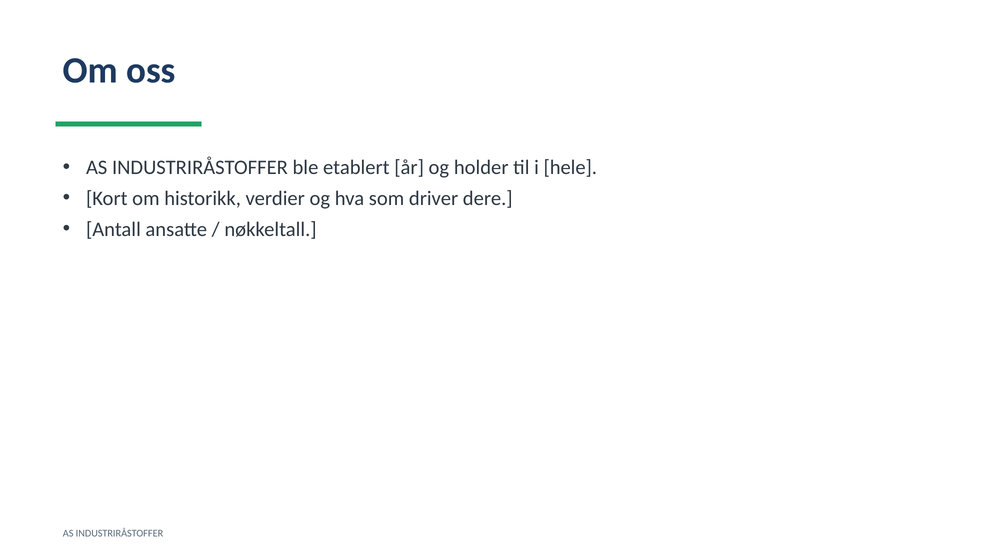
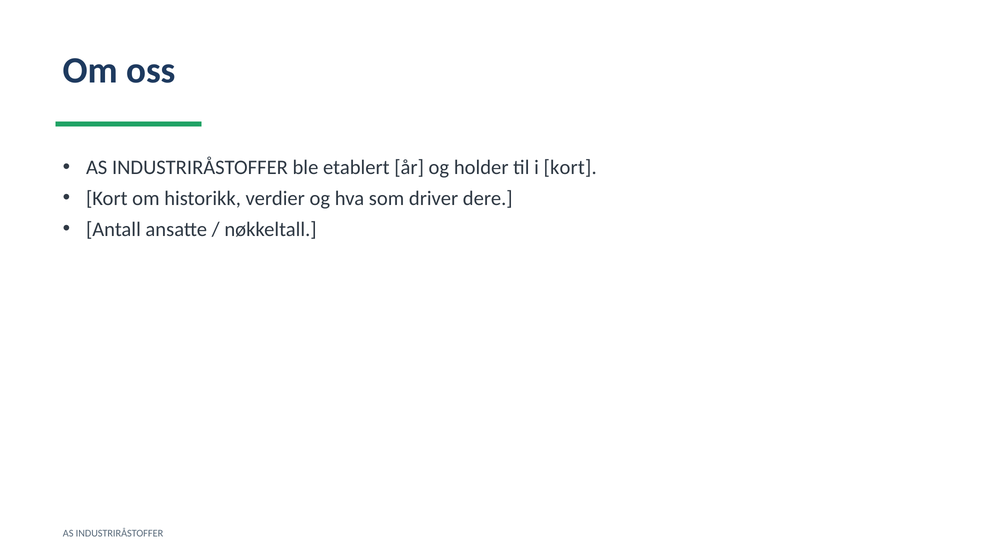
i hele: hele -> kort (570, 167)
